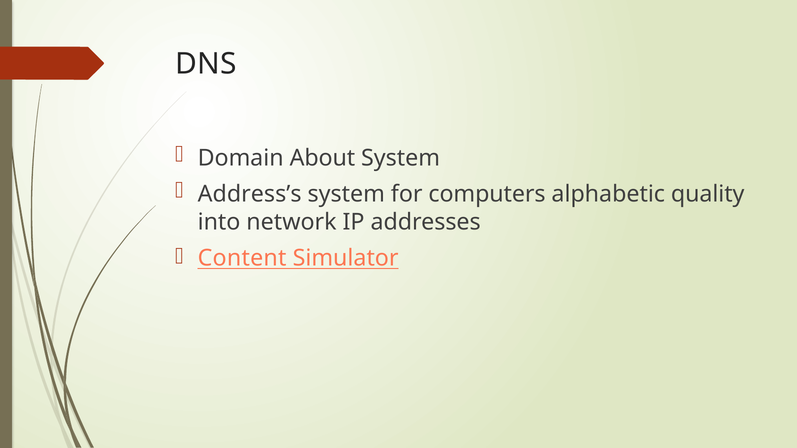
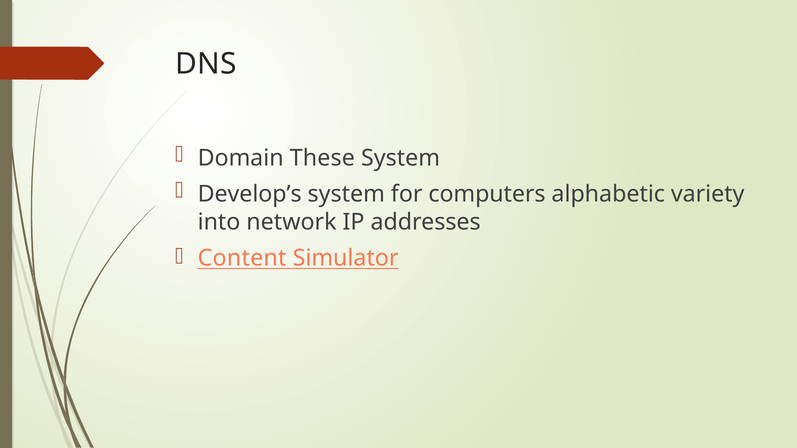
About: About -> These (322, 158)
Address’s: Address’s -> Develop’s (250, 194)
quality: quality -> variety (708, 194)
